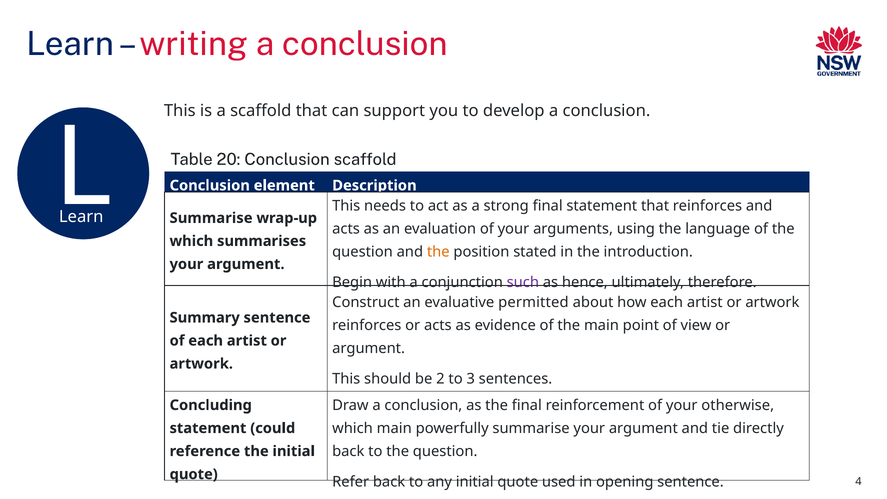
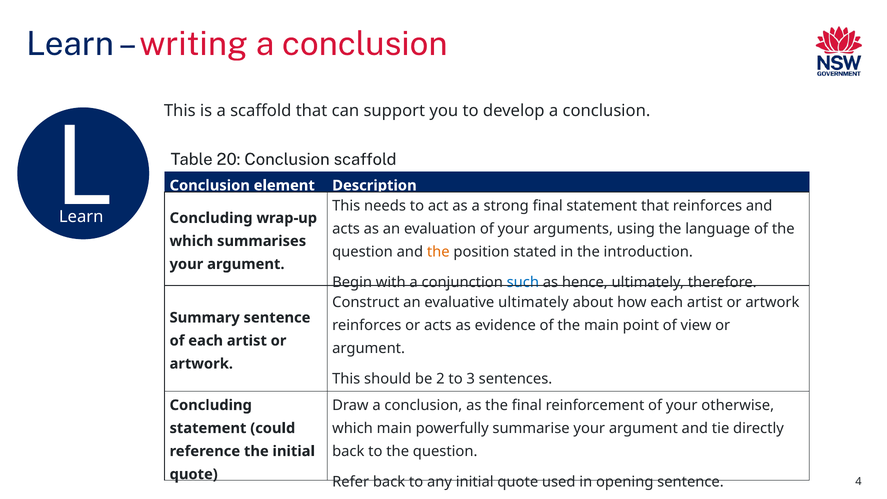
Summarise: Summarise -> Concluding (211, 218)
such colour: purple -> blue (523, 282)
evaluative permitted: permitted -> ultimately (533, 302)
